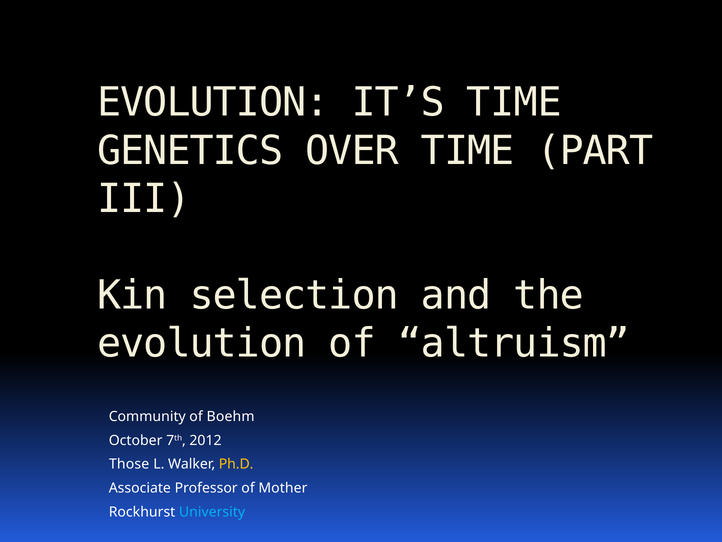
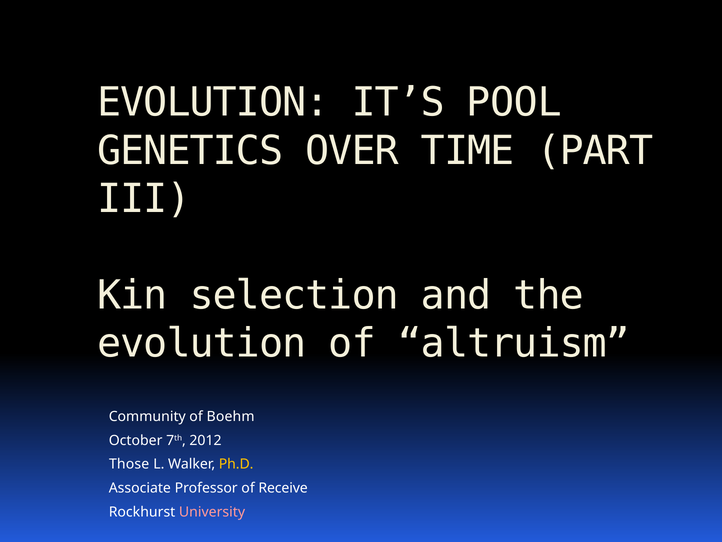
IT’S TIME: TIME -> POOL (514, 103)
Mother: Mother -> Receive (283, 488)
University colour: light blue -> pink (212, 512)
